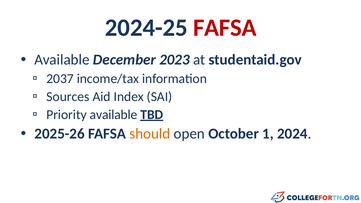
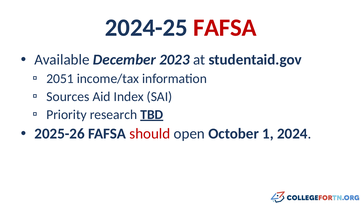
2037: 2037 -> 2051 (60, 79)
Priority available: available -> research (113, 115)
should colour: orange -> red (150, 134)
